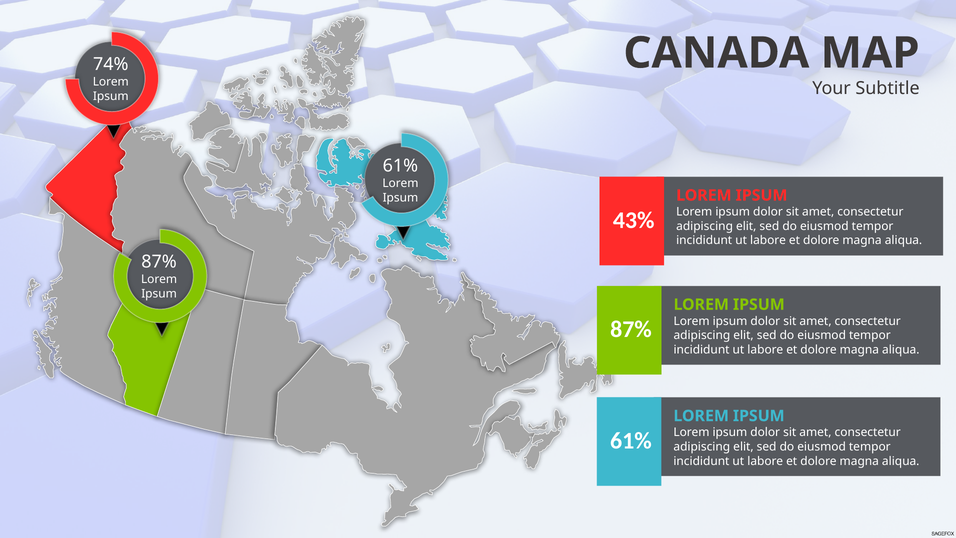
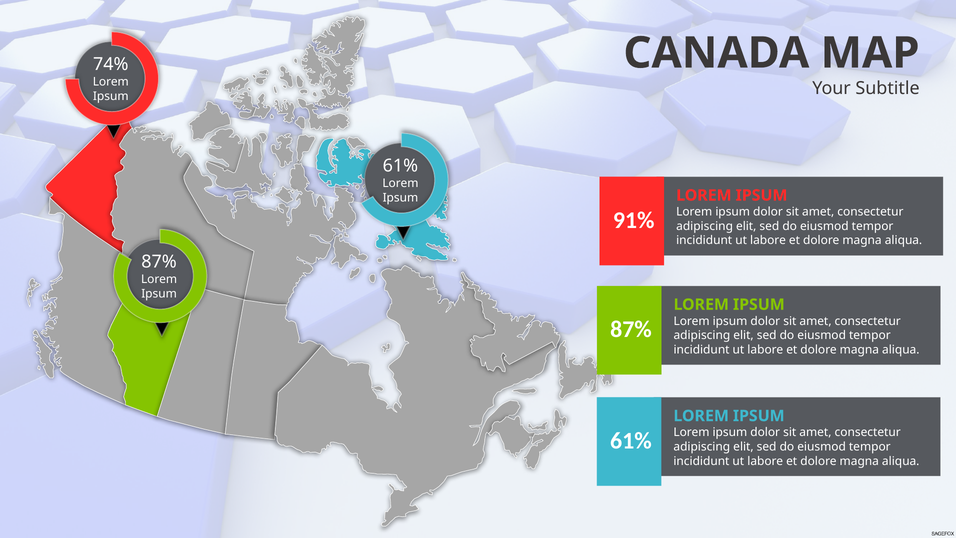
43%: 43% -> 91% (634, 220)
